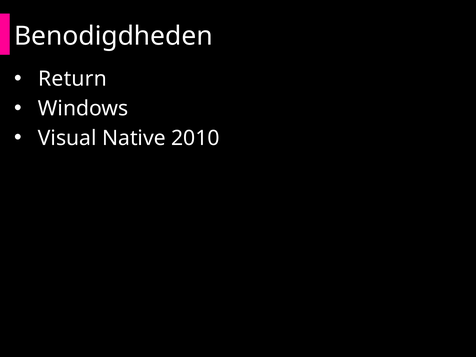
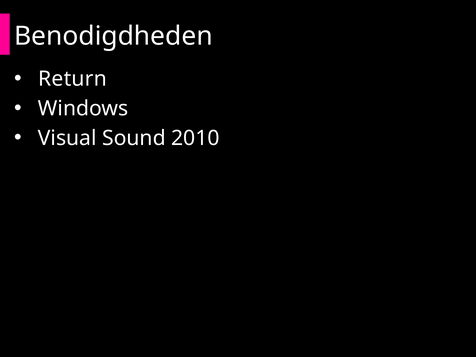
Native: Native -> Sound (134, 138)
